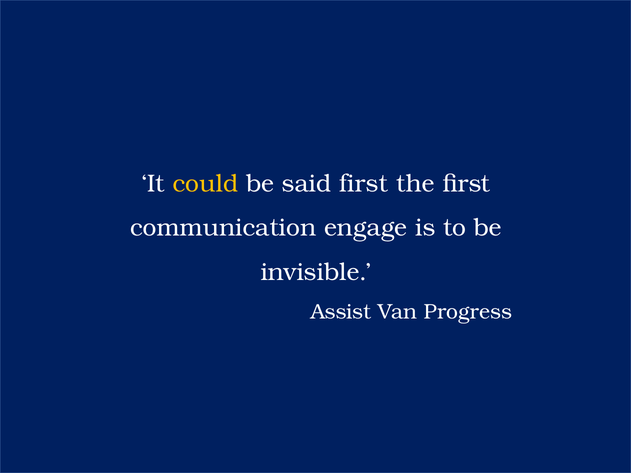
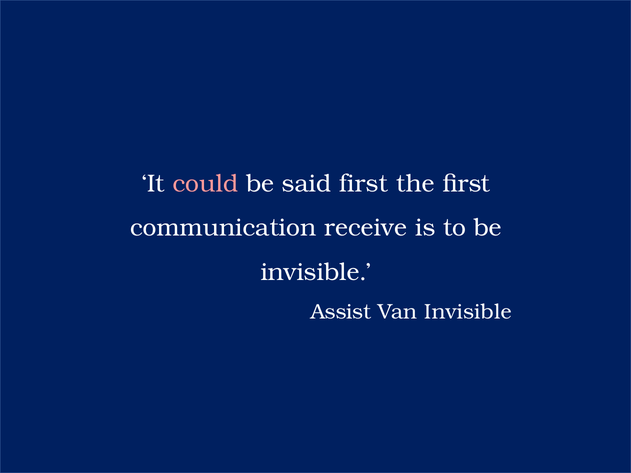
could colour: yellow -> pink (205, 184)
engage: engage -> receive (366, 228)
Van Progress: Progress -> Invisible (468, 312)
